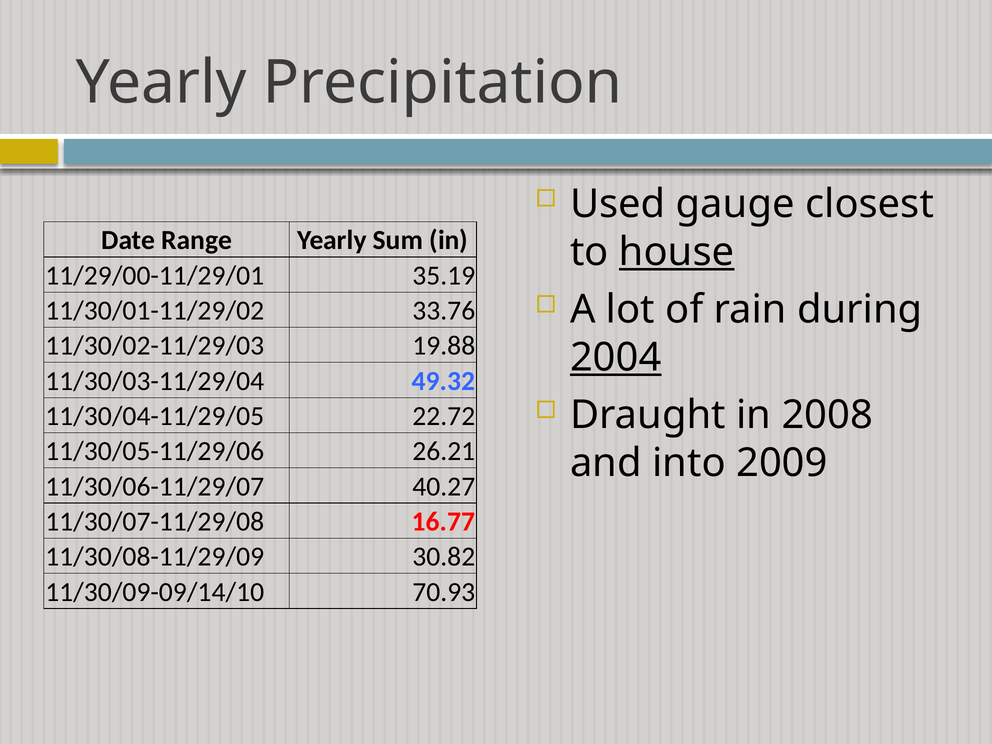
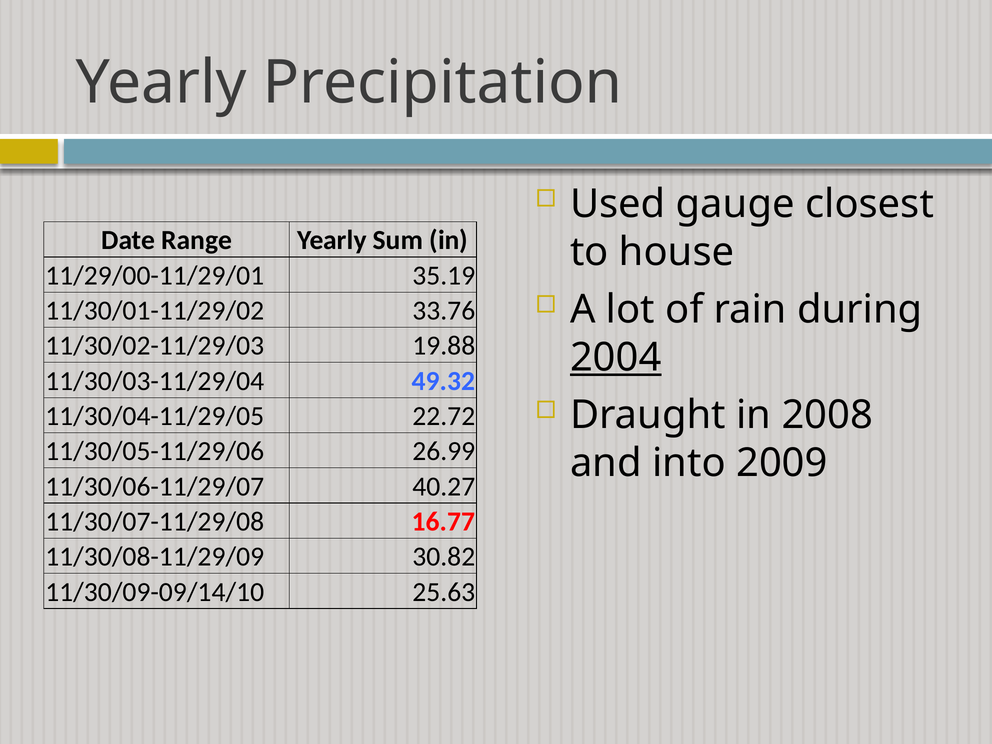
house underline: present -> none (677, 252)
26.21: 26.21 -> 26.99 (444, 451)
70.93: 70.93 -> 25.63 (444, 592)
